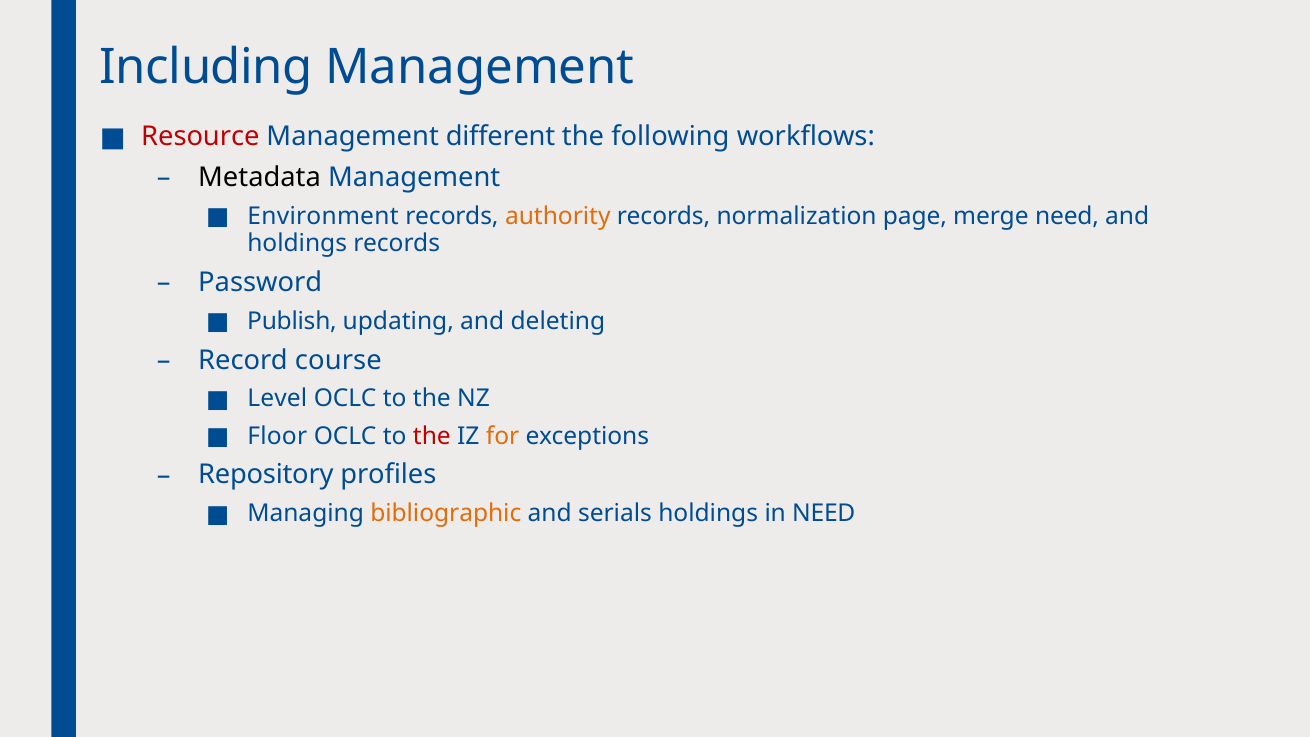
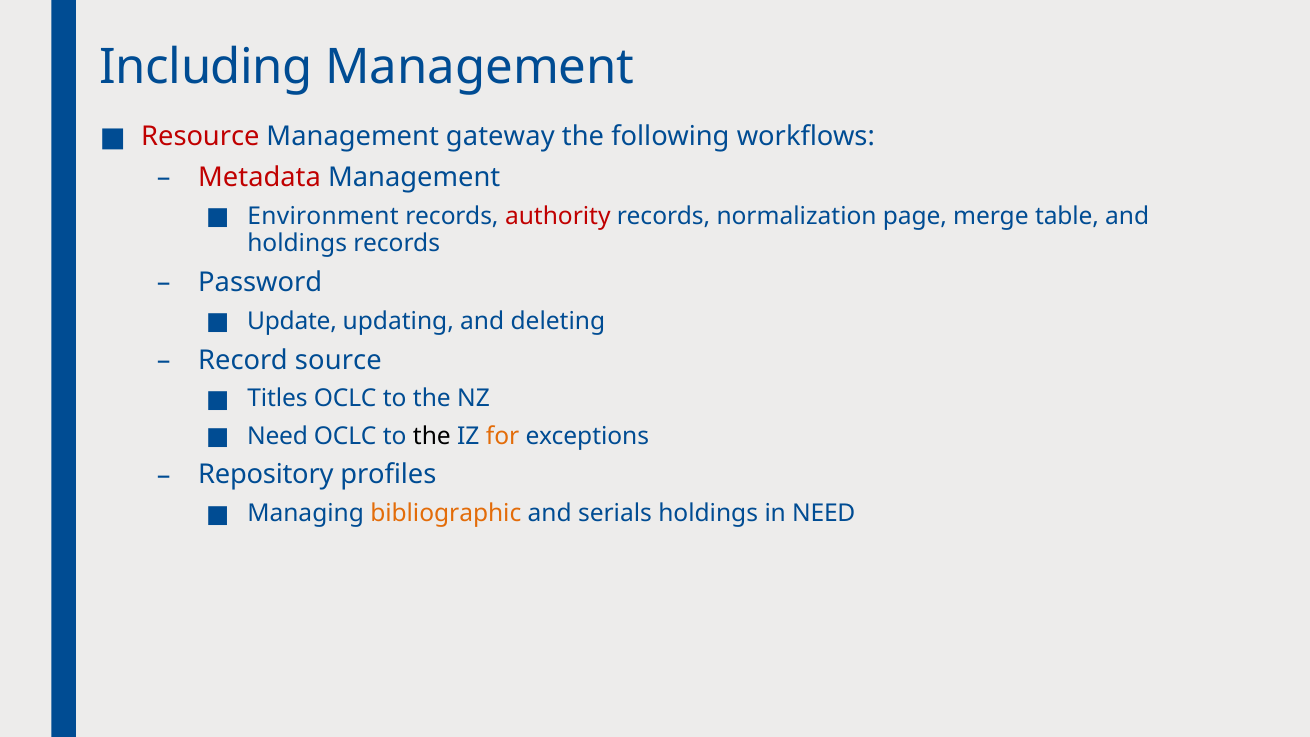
different: different -> gateway (500, 137)
Metadata colour: black -> red (260, 177)
authority colour: orange -> red (558, 216)
merge need: need -> table (1067, 216)
Publish: Publish -> Update (292, 321)
course: course -> source (338, 360)
Level: Level -> Titles (277, 399)
Floor: Floor -> Need (277, 436)
the colour: red -> black (432, 436)
